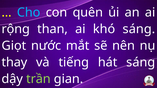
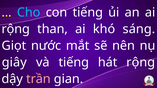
con quên: quên -> tiếng (88, 12)
thay: thay -> giây (14, 62)
hát sáng: sáng -> rộng (141, 62)
trần colour: light green -> pink (38, 79)
